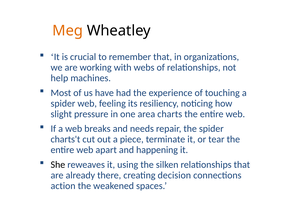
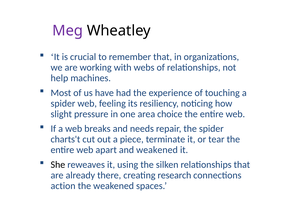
Meg colour: orange -> purple (68, 31)
charts: charts -> choice (170, 114)
and happening: happening -> weakened (157, 150)
decision: decision -> research (174, 175)
